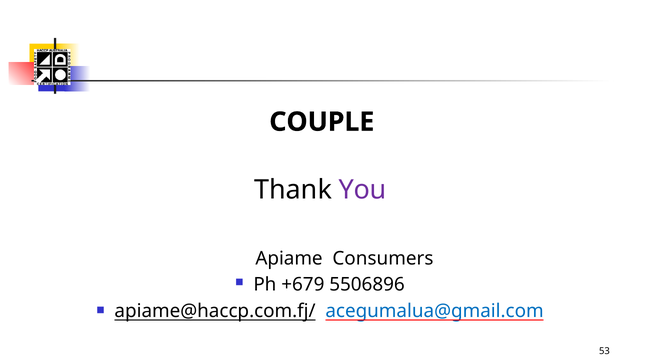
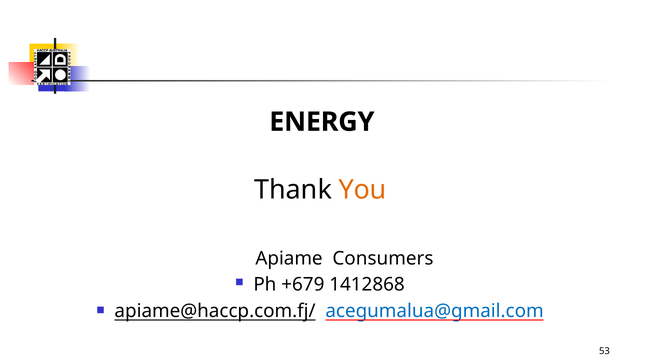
COUPLE: COUPLE -> ENERGY (322, 122)
You colour: purple -> orange (362, 190)
5506896: 5506896 -> 1412868 (367, 285)
